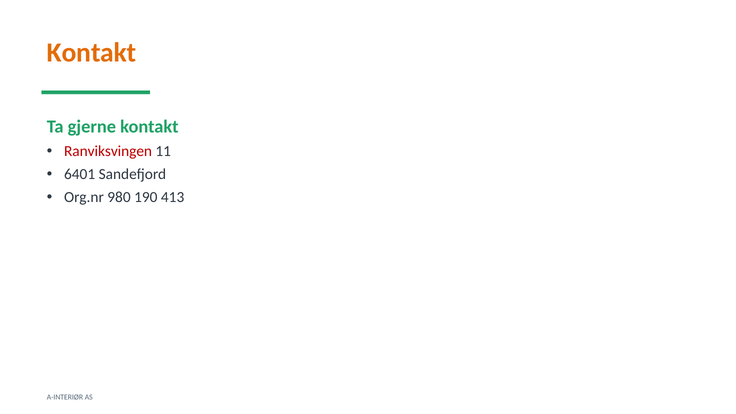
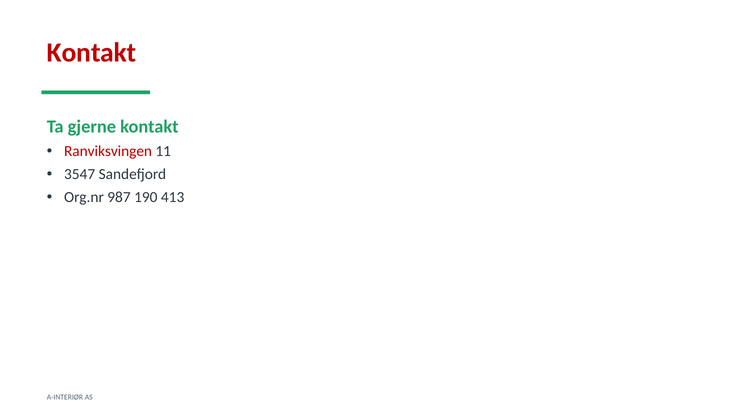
Kontakt colour: orange -> red (92, 53)
6401: 6401 -> 3547 (80, 174)
980: 980 -> 987 (119, 197)
